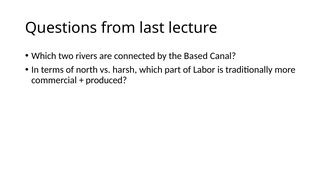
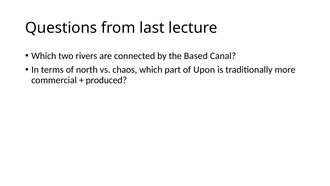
harsh: harsh -> chaos (125, 70)
Labor: Labor -> Upon (204, 70)
